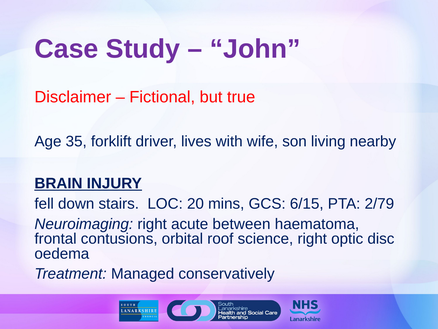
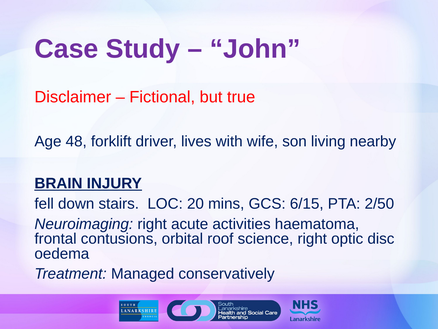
35: 35 -> 48 (76, 141)
2/79: 2/79 -> 2/50 (379, 203)
between: between -> activities (242, 224)
